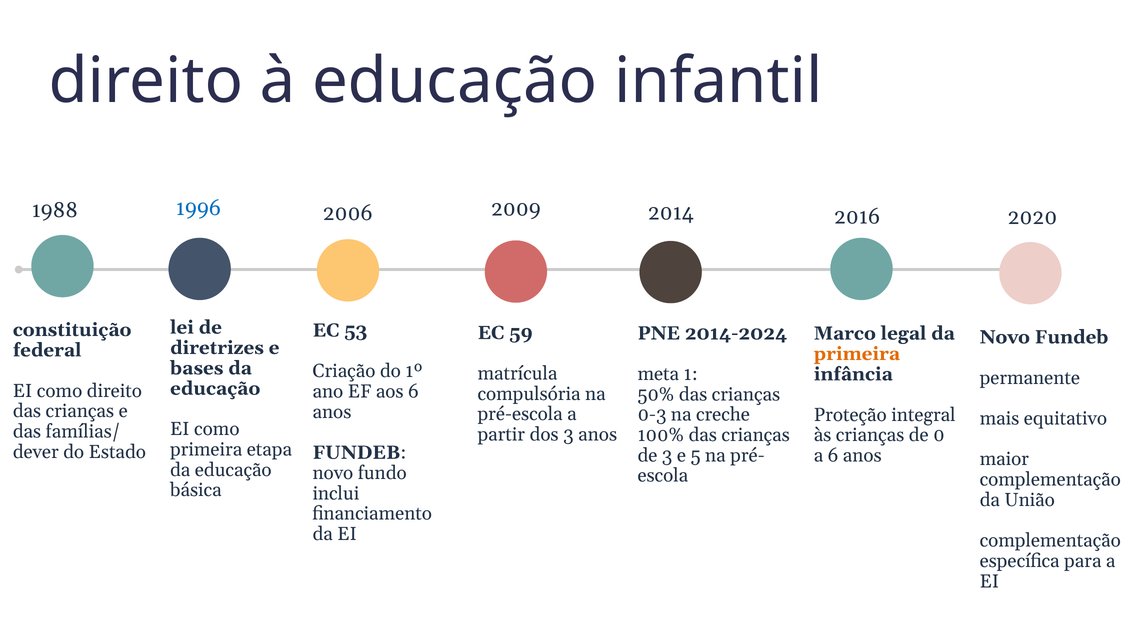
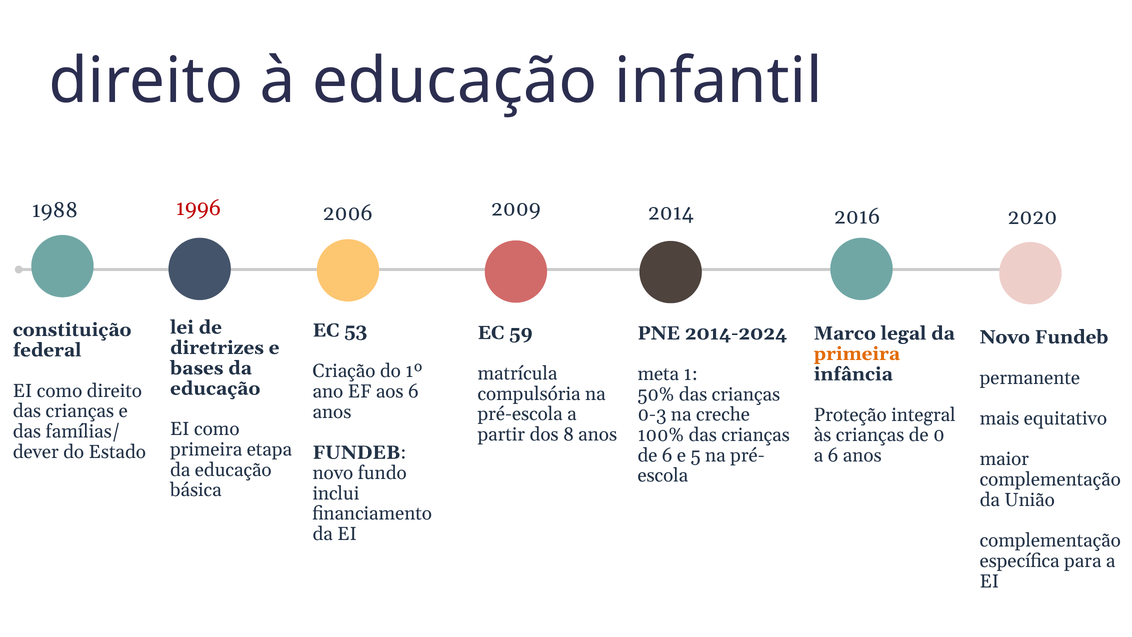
1996 colour: blue -> red (198, 208)
dos 3: 3 -> 8 (569, 434)
de 3: 3 -> 6 (667, 455)
